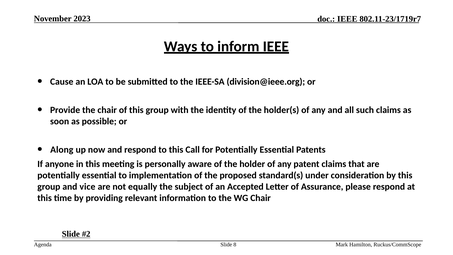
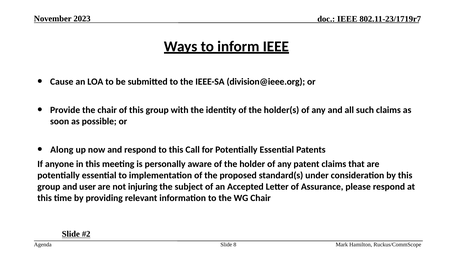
vice: vice -> user (88, 186)
equally: equally -> injuring (143, 186)
